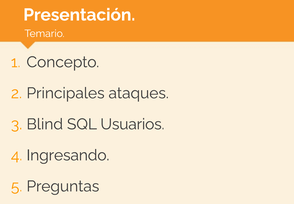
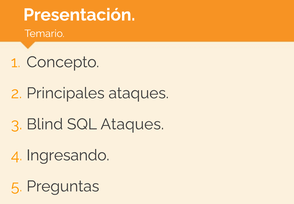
SQL Usuarios: Usuarios -> Ataques (132, 124)
